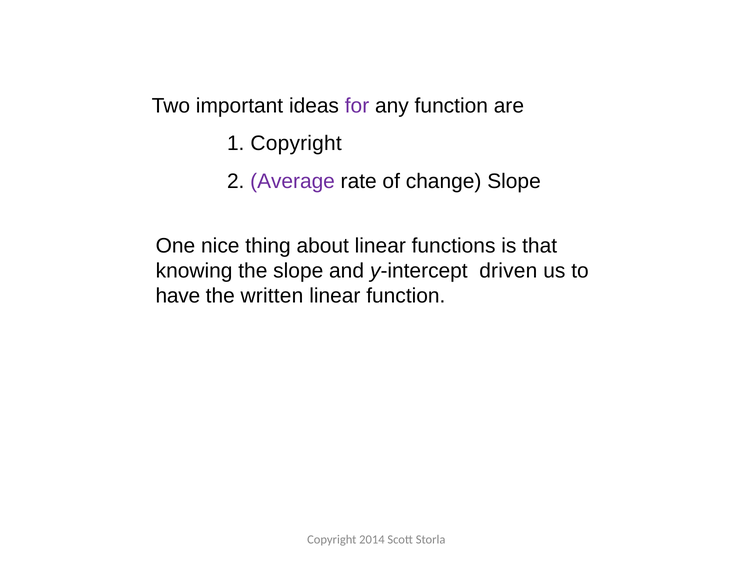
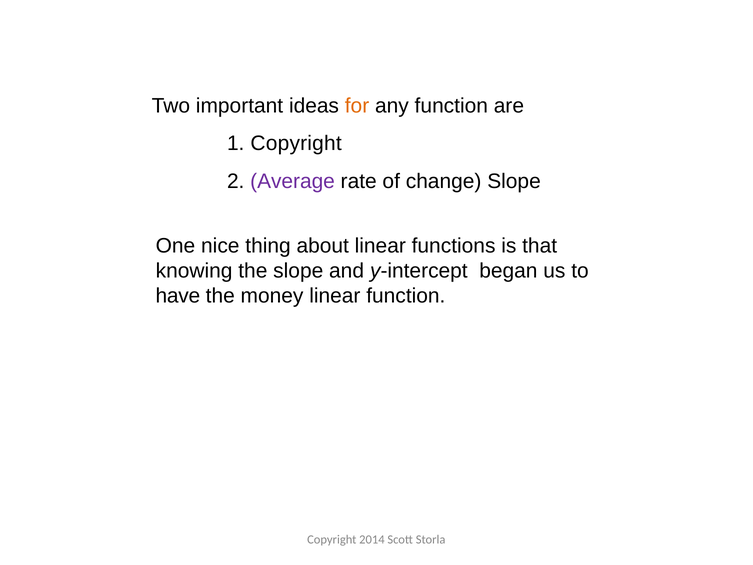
for colour: purple -> orange (357, 106)
driven: driven -> began (508, 271)
written: written -> money (272, 296)
